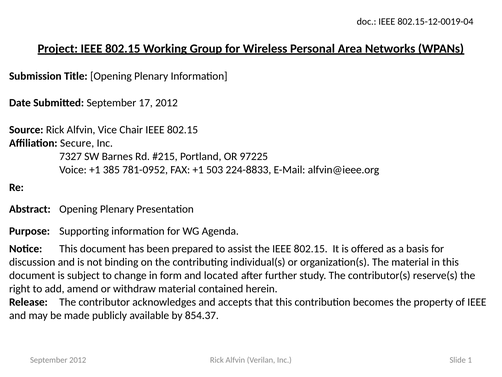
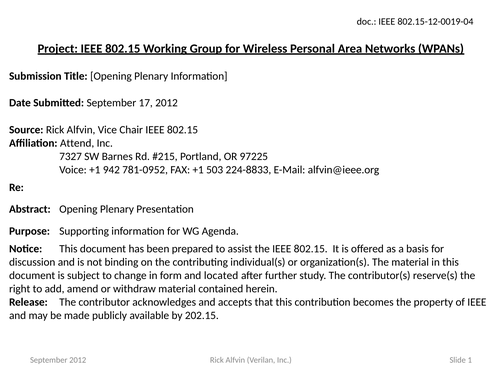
Secure: Secure -> Attend (77, 143)
385: 385 -> 942 (111, 170)
854.37: 854.37 -> 202.15 (202, 315)
